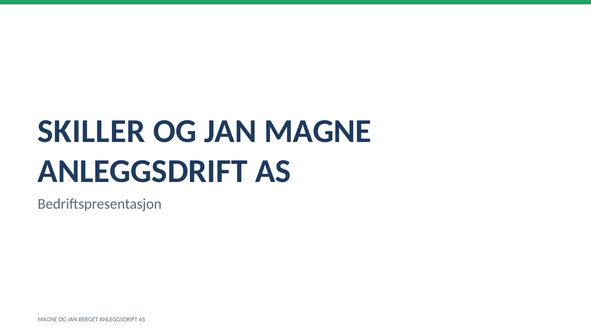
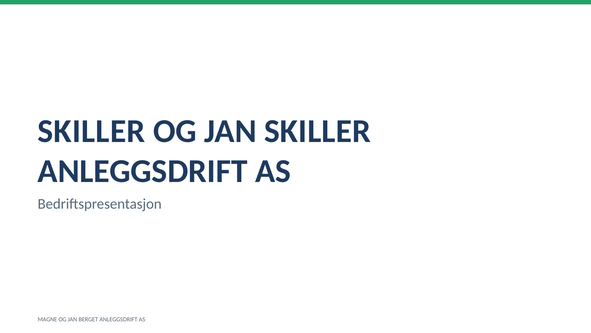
JAN MAGNE: MAGNE -> SKILLER (318, 131)
